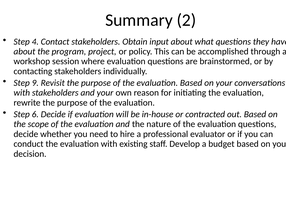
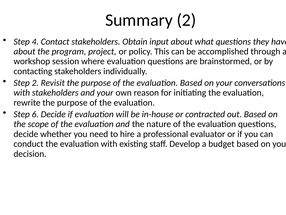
Step 9: 9 -> 2 (35, 83)
